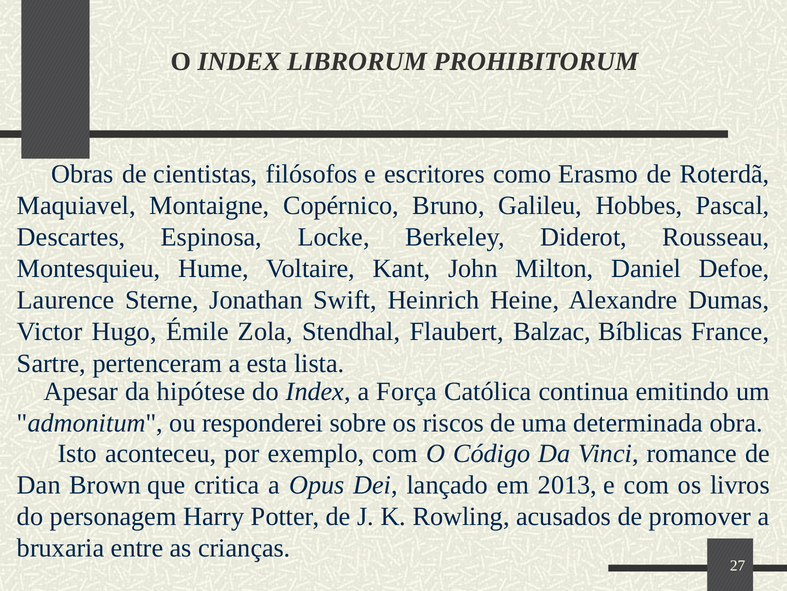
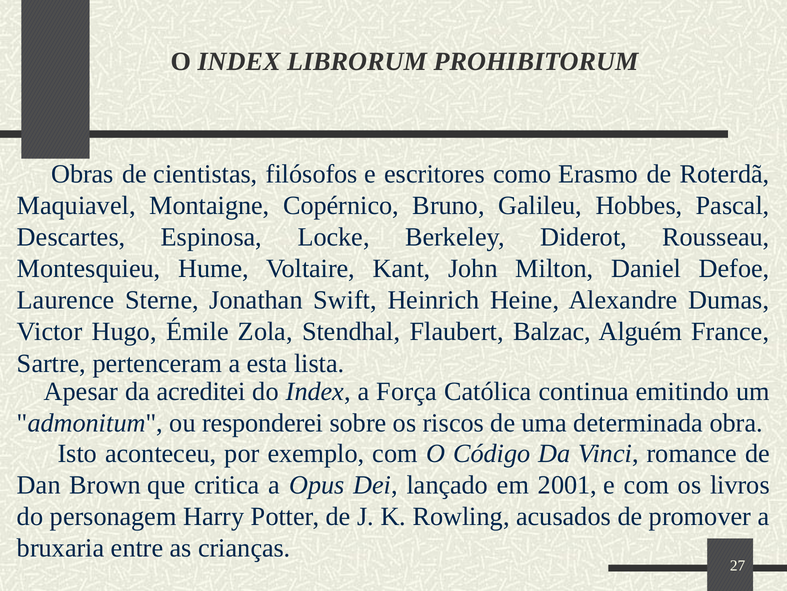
Bíblicas: Bíblicas -> Alguém (640, 331)
hipótese: hipótese -> acreditei (201, 391)
2013: 2013 -> 2001 (567, 484)
